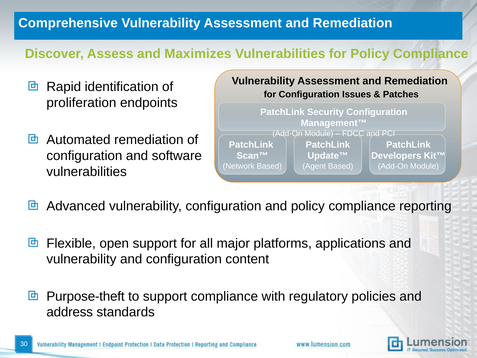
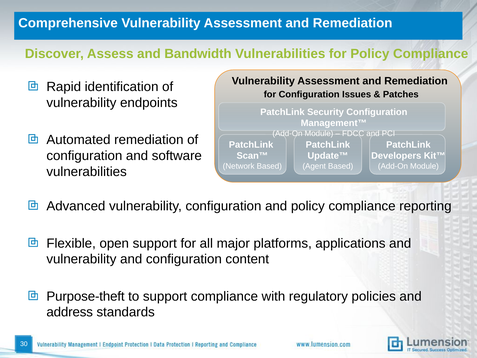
Maximizes: Maximizes -> Bandwidth (198, 54)
proliferation: proliferation -> vulnerability (81, 103)
